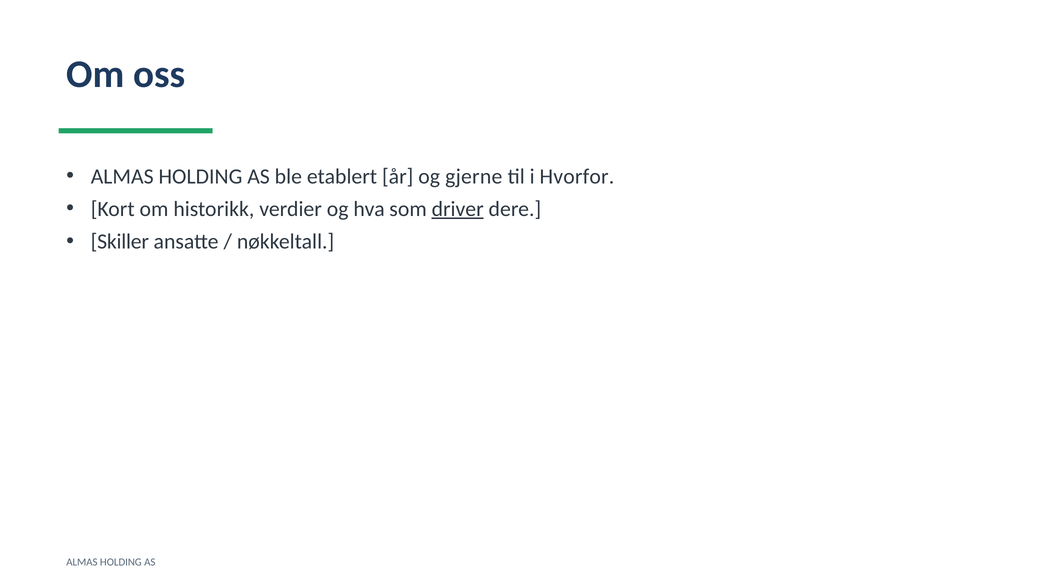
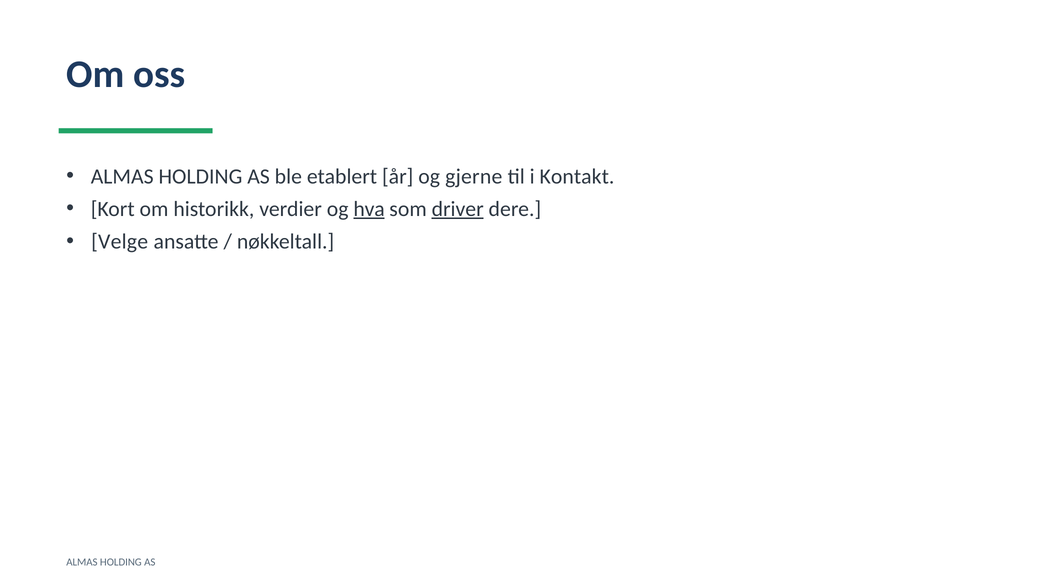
Hvorfor: Hvorfor -> Kontakt (577, 177)
hva underline: none -> present (369, 209)
Skiller: Skiller -> Velge (120, 242)
